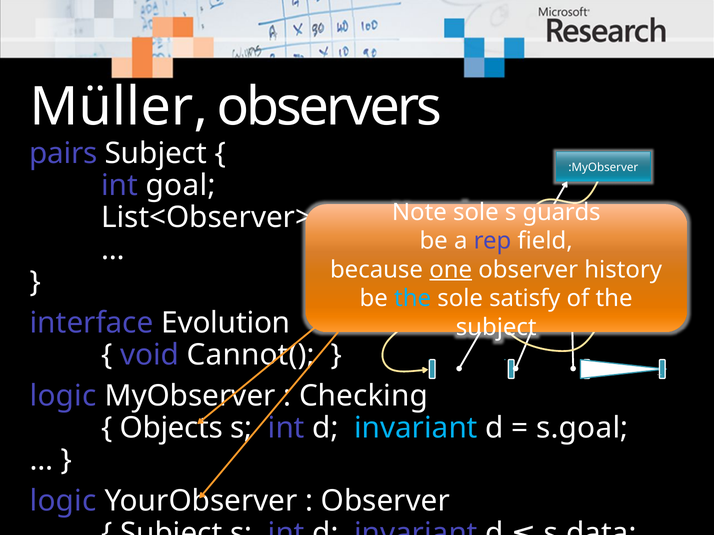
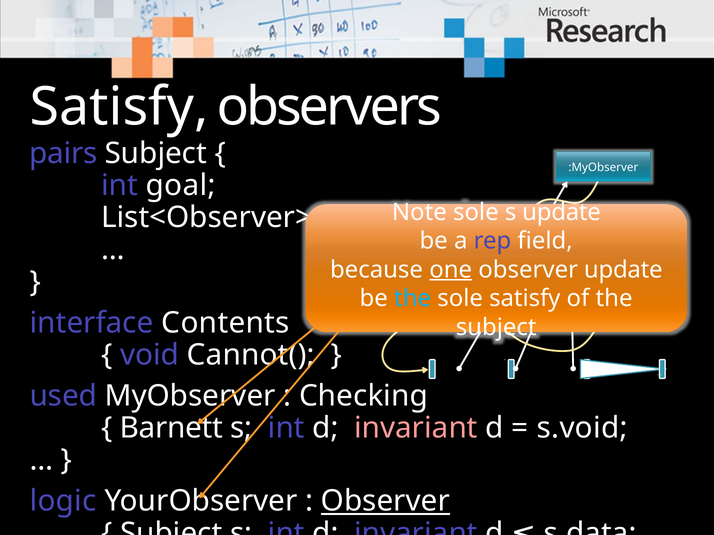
Müller: Müller -> Satisfy (119, 107)
s guards: guards -> update (562, 212)
observer history: history -> update (623, 270)
Evolution: Evolution -> Contents (226, 323)
logic: logic -> used (63, 396)
Objects: Objects -> Barnett (171, 428)
invariant colour: light blue -> pink (416, 428)
s.goal: s.goal -> s.void (582, 428)
Observer underline: none -> present (385, 502)
